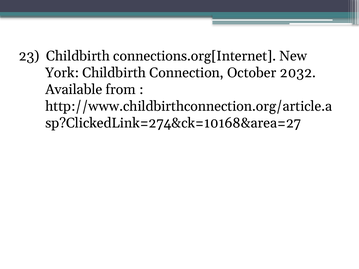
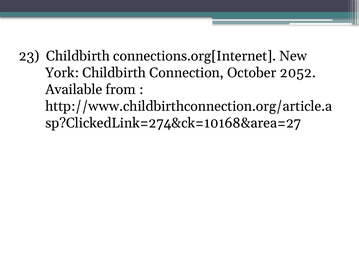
2032: 2032 -> 2052 (298, 73)
